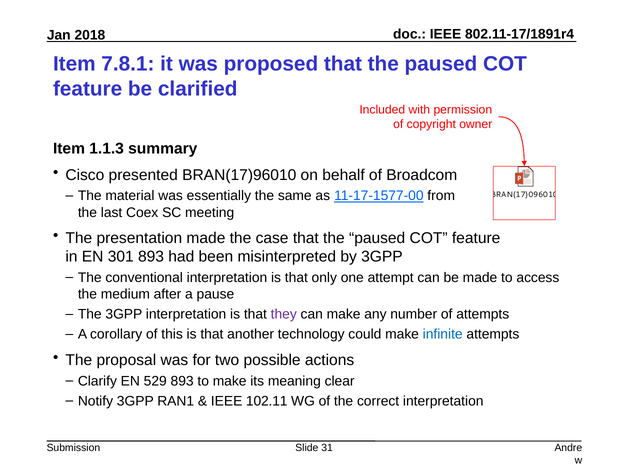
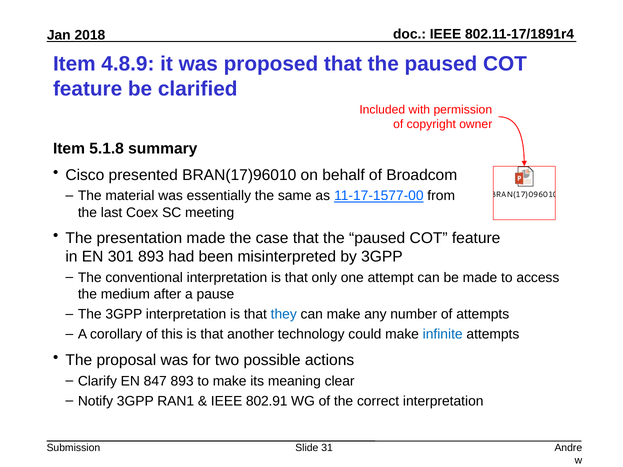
7.8.1: 7.8.1 -> 4.8.9 (128, 64)
1.1.3: 1.1.3 -> 5.1.8 (107, 149)
they colour: purple -> blue (284, 315)
529: 529 -> 847 (155, 381)
102.11: 102.11 -> 802.91 (267, 401)
